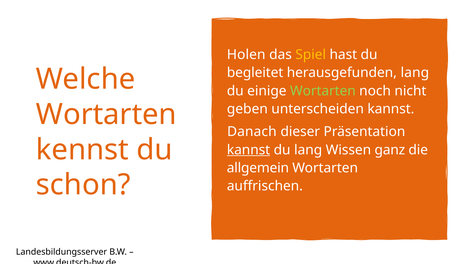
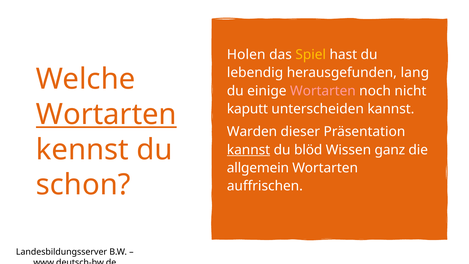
begleitet: begleitet -> lebendig (255, 73)
Wortarten colour: light green -> pink (323, 91)
geben: geben -> kaputt (247, 109)
Wortarten underline: none -> present (106, 114)
Danach: Danach -> Warden (252, 132)
du lang: lang -> blöd (308, 150)
